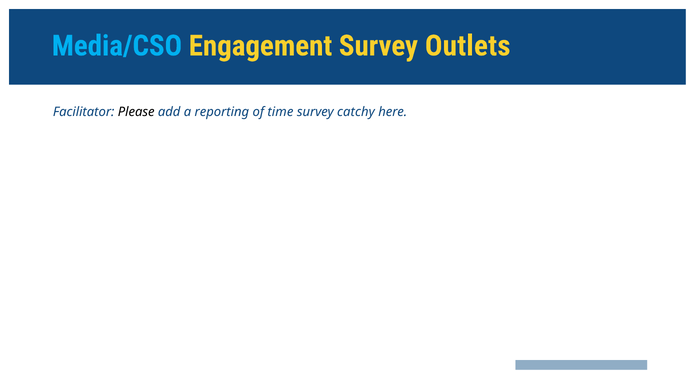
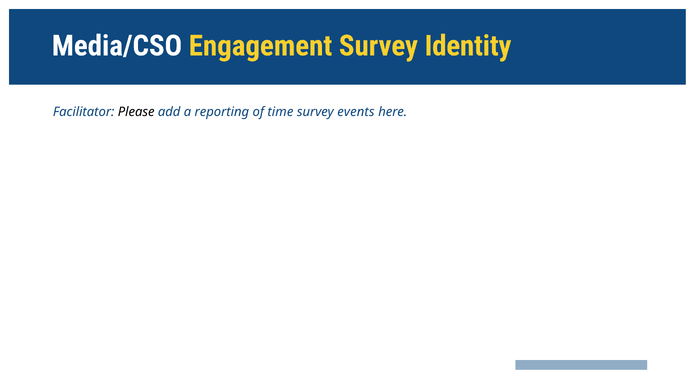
Media/CSO colour: light blue -> white (117, 46)
Outlets: Outlets -> Identity (468, 46)
catchy: catchy -> events (356, 112)
